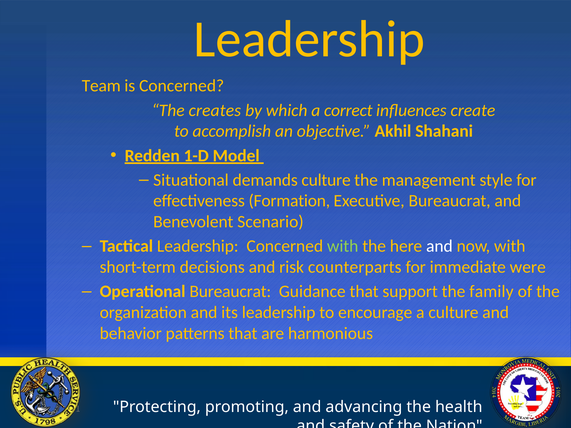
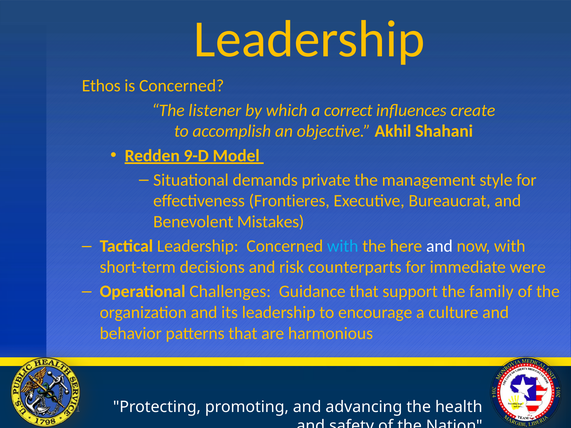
Team: Team -> Ethos (101, 86)
creates: creates -> listener (215, 110)
1-D: 1-D -> 9-D (196, 156)
demands culture: culture -> private (326, 180)
Formation: Formation -> Frontieres (289, 201)
Scenario: Scenario -> Mistakes (271, 222)
with colour: light green -> light blue (343, 246)
Operational Bureaucrat: Bureaucrat -> Challenges (230, 292)
